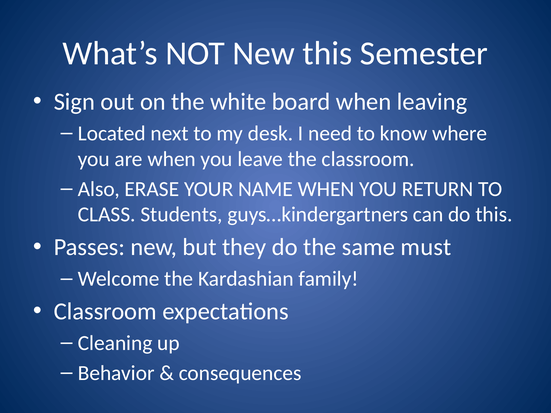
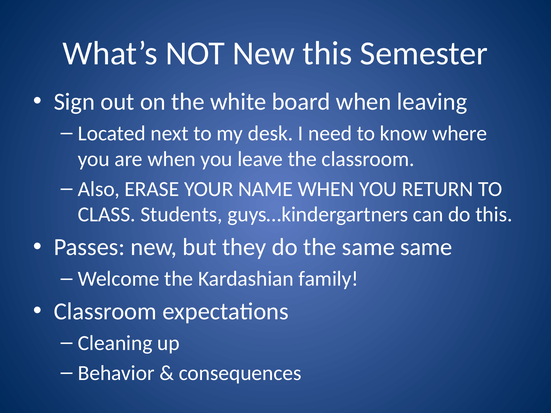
same must: must -> same (426, 247)
